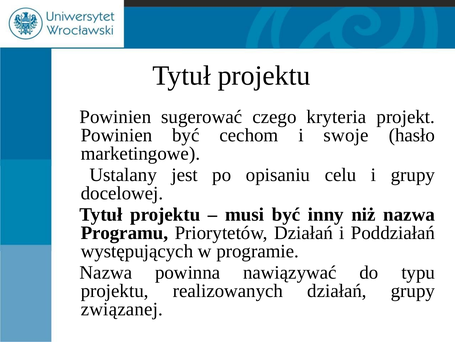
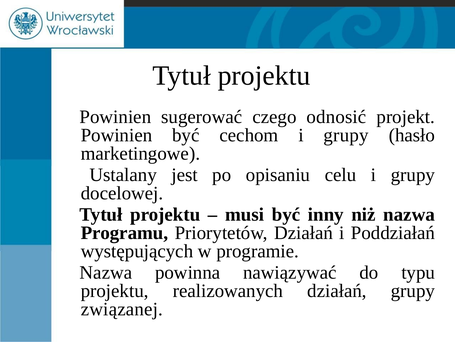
kryteria: kryteria -> odnosić (336, 117)
swoje: swoje -> grupy (346, 135)
